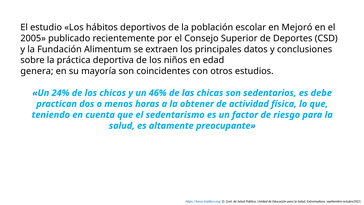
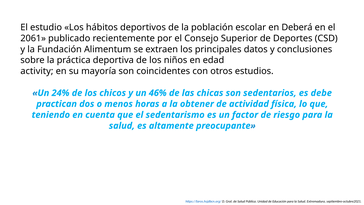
Mejoró: Mejoró -> Deberá (297, 27)
2005: 2005 -> 2061 (33, 38)
genera: genera -> activity (37, 71)
